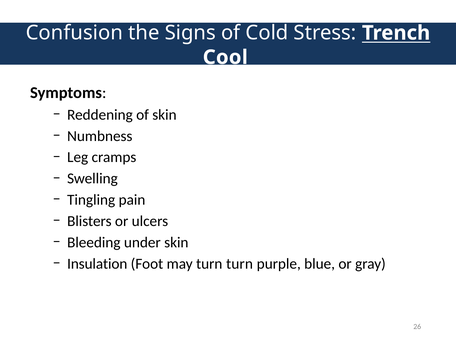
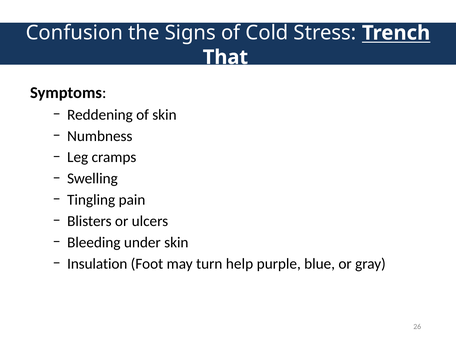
Cool: Cool -> That (225, 57)
turn turn: turn -> help (240, 264)
